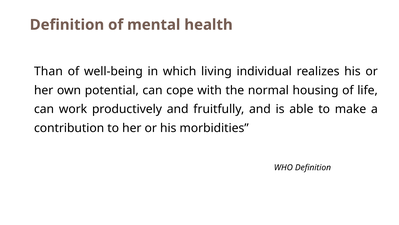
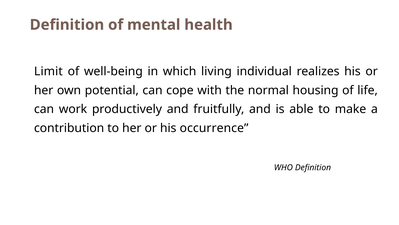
Than: Than -> Limit (48, 71)
morbidities: morbidities -> occurrence (214, 128)
